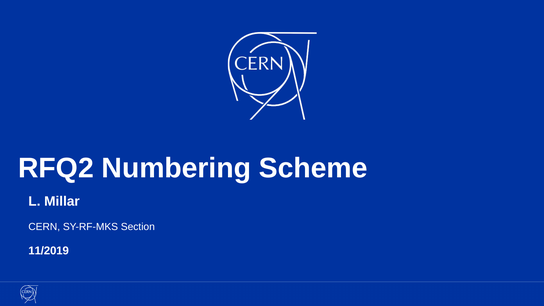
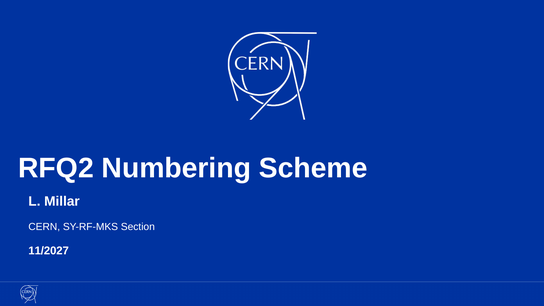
11/2019: 11/2019 -> 11/2027 (49, 251)
